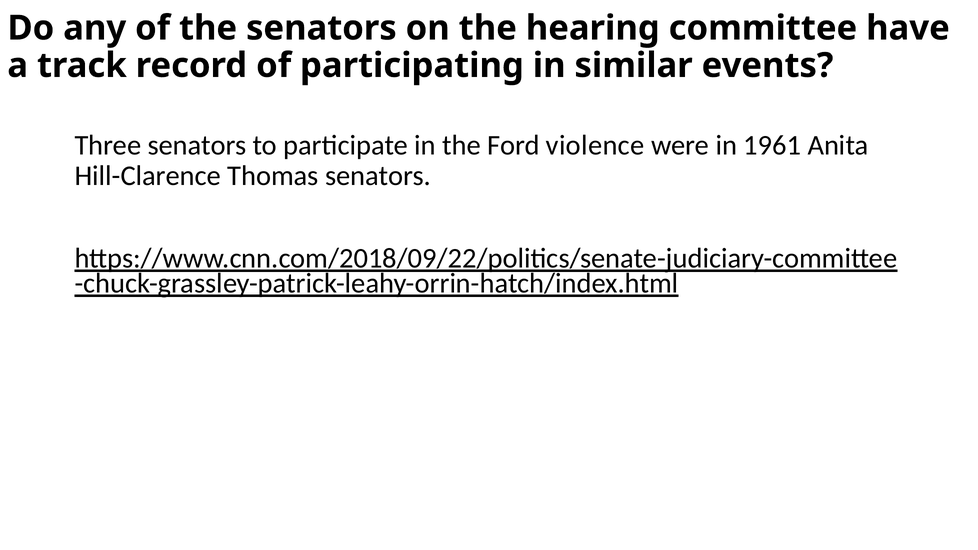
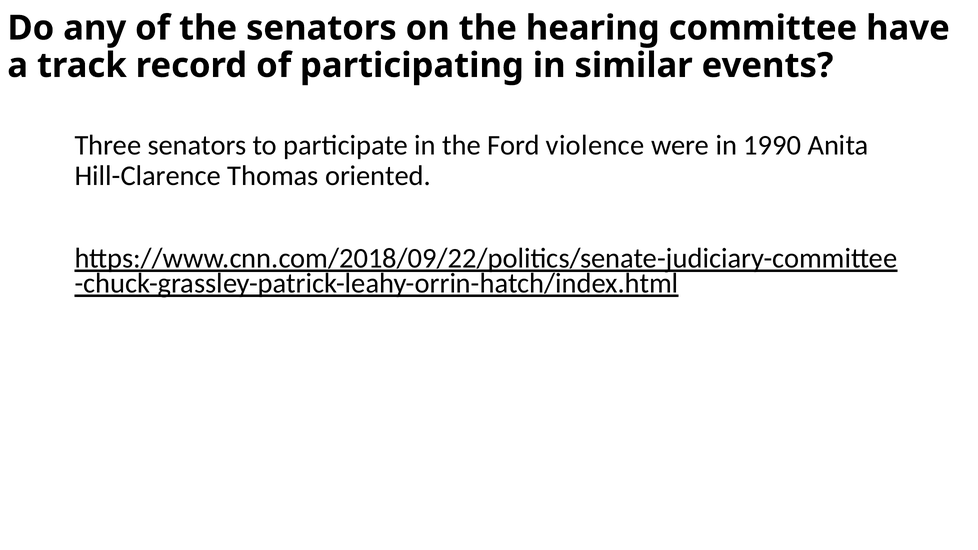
1961: 1961 -> 1990 (772, 145)
Thomas senators: senators -> oriented (378, 176)
